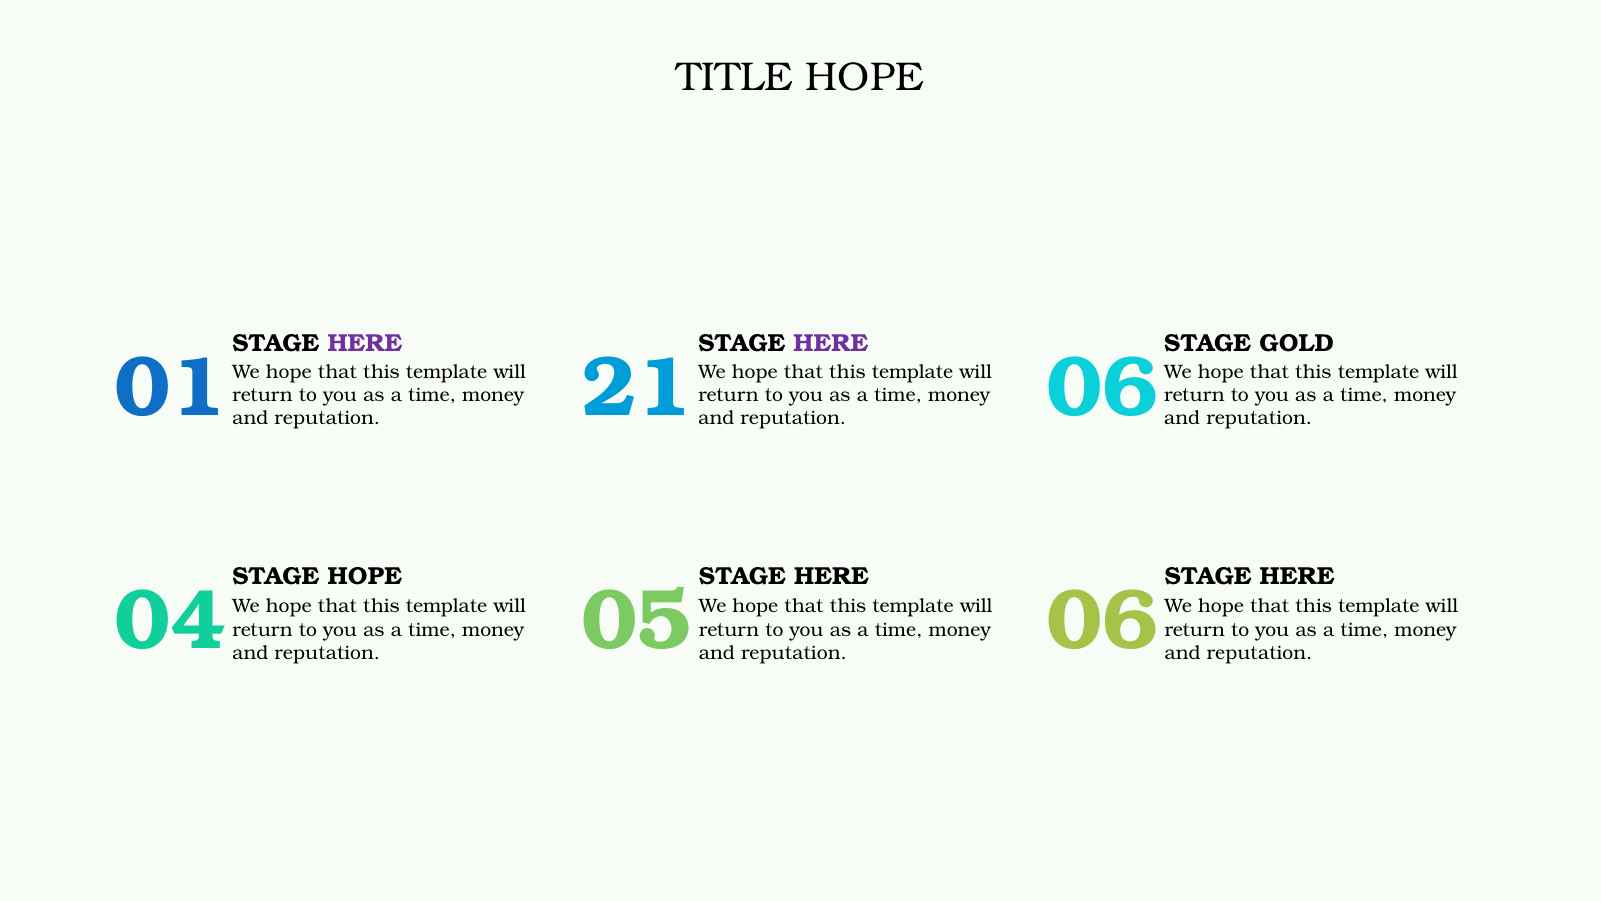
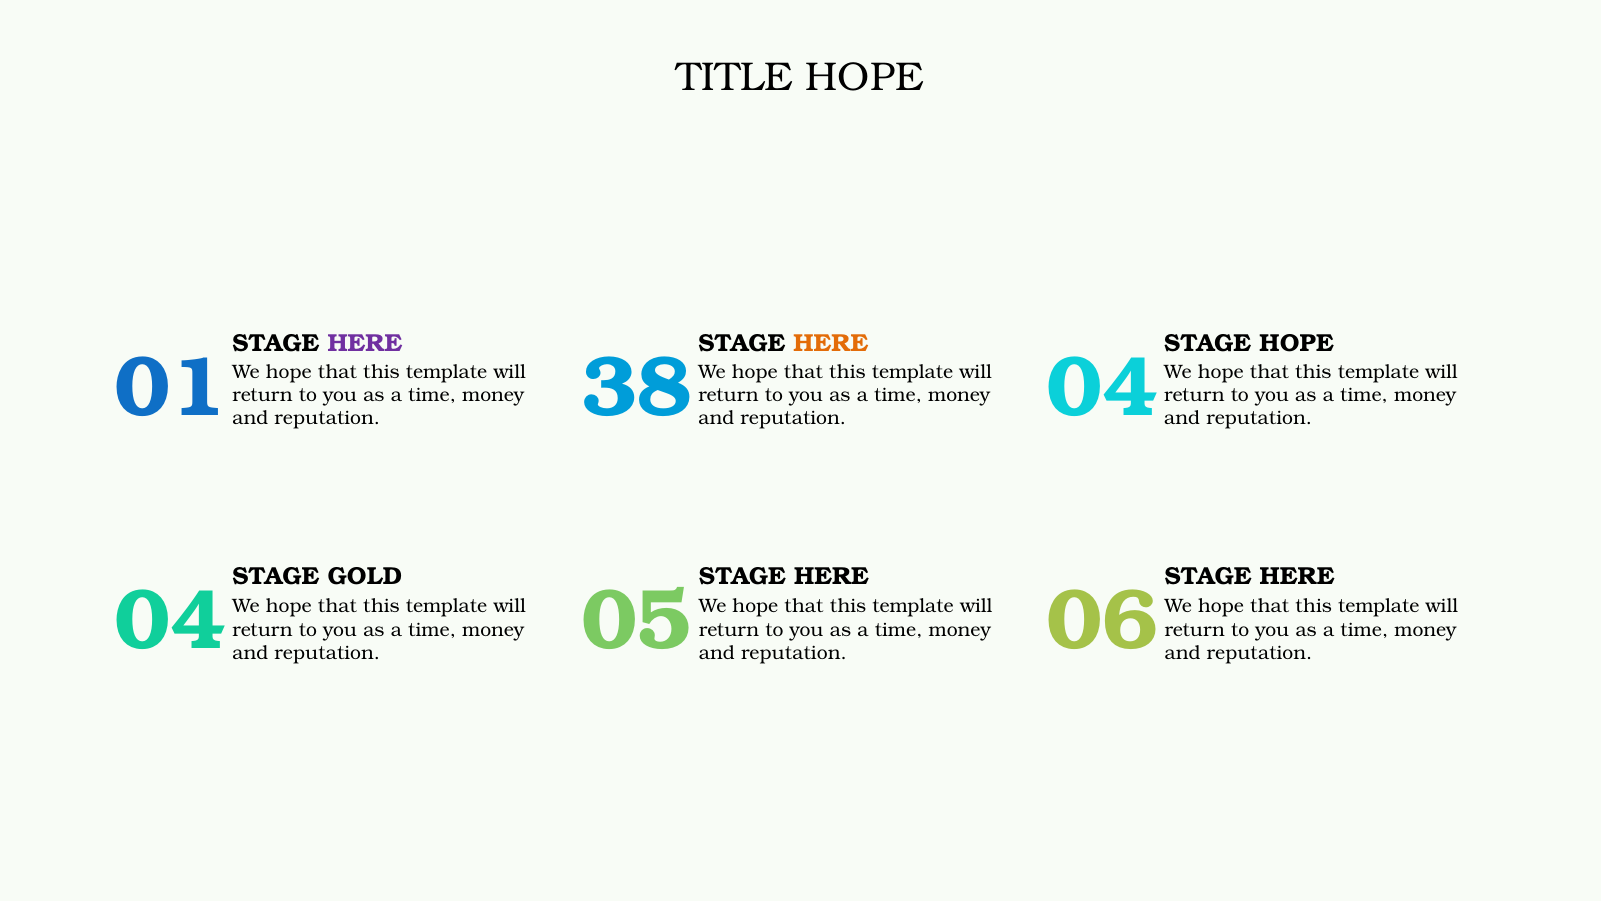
HERE colour: purple -> orange (831, 343)
STAGE GOLD: GOLD -> HOPE (1297, 343)
21: 21 -> 38 (637, 387)
06: 06 -> 04 (1103, 387)
STAGE HOPE: HOPE -> GOLD (365, 576)
